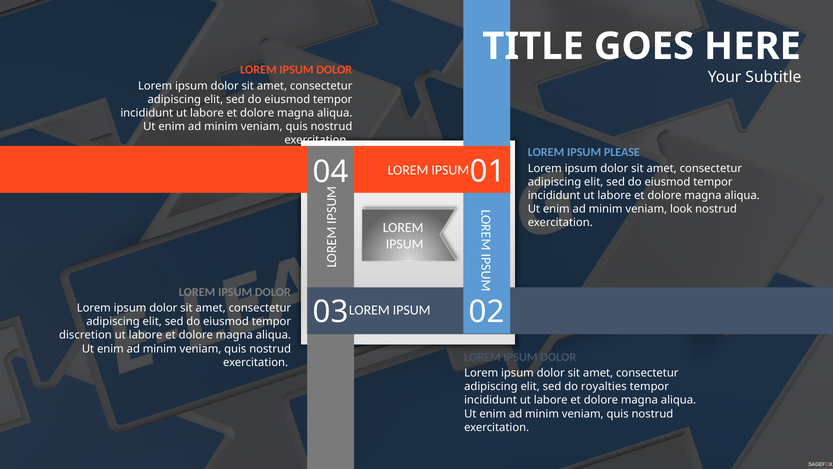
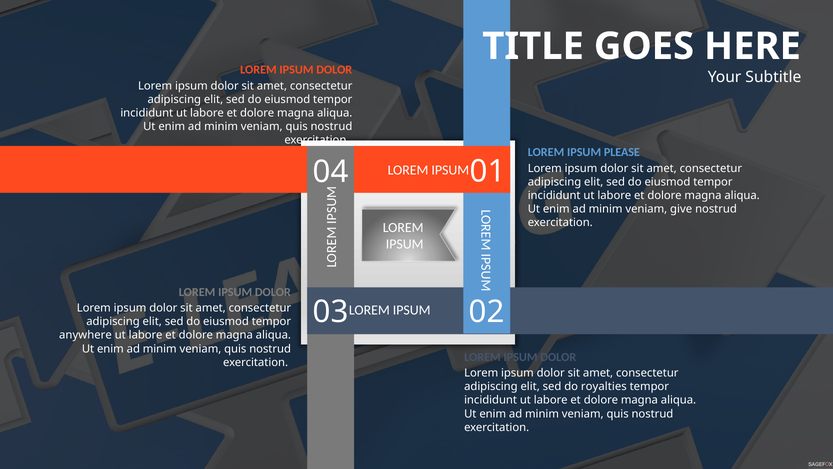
look: look -> give (681, 209)
discretion: discretion -> anywhere (85, 335)
